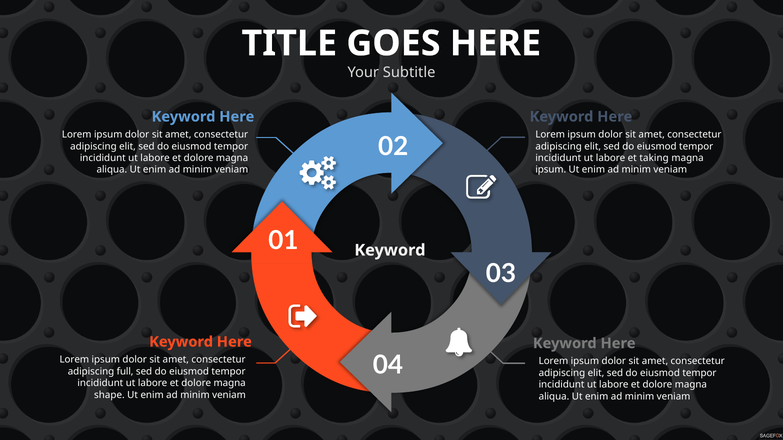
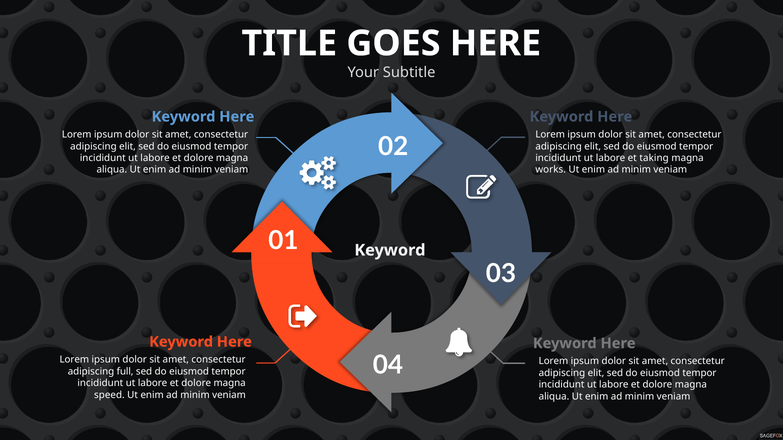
ipsum: ipsum -> works (551, 170)
shape: shape -> speed (109, 395)
